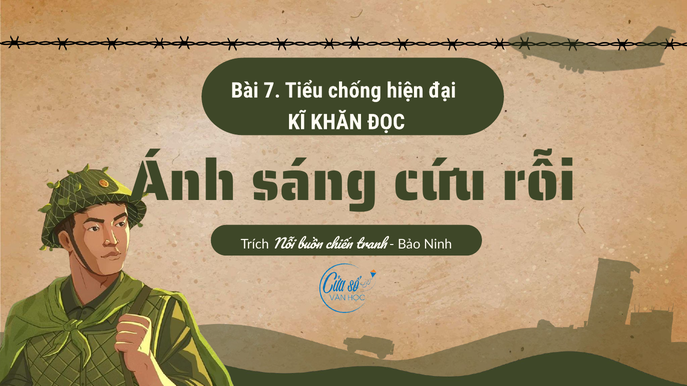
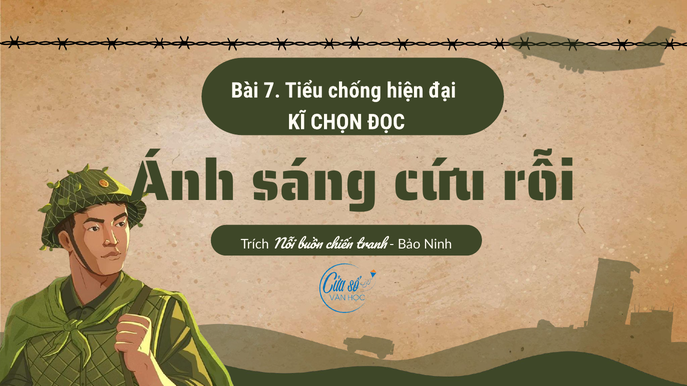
KHĂN: KHĂN -> CHỌN (336, 122)
